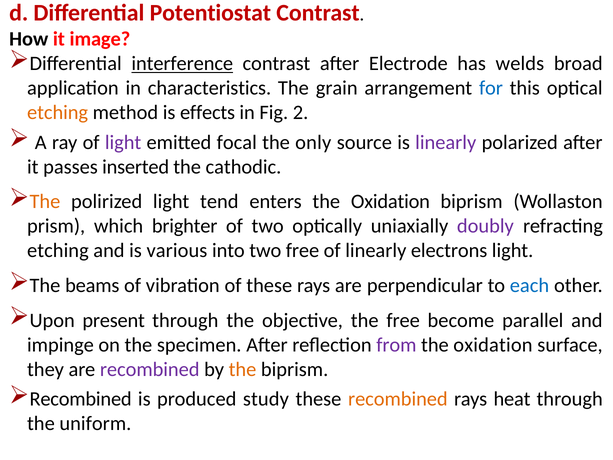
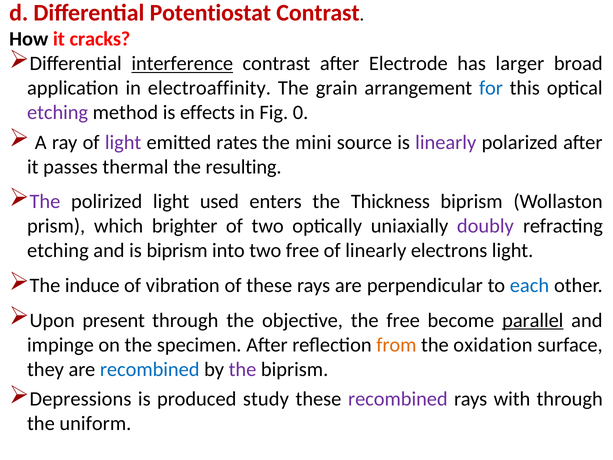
image: image -> cracks (100, 39)
welds: welds -> larger (520, 64)
characteristics: characteristics -> electroaffinity (209, 88)
etching colour: orange -> purple (58, 113)
2: 2 -> 0 (301, 113)
focal: focal -> rates (237, 142)
only: only -> mini (313, 142)
inserted: inserted -> thermal (135, 167)
cathodic: cathodic -> resulting (244, 167)
The colour: orange -> purple (45, 202)
tend: tend -> used (219, 202)
enters the Oxidation: Oxidation -> Thickness (390, 202)
is various: various -> biprism (177, 251)
beams: beams -> induce (92, 285)
parallel underline: none -> present (533, 320)
from colour: purple -> orange (396, 345)
recombined colour: purple -> blue (150, 369)
the colour: orange -> purple (243, 369)
Recombined: Recombined -> Depressions (80, 399)
recombined colour: orange -> purple (398, 399)
heat: heat -> with (512, 399)
